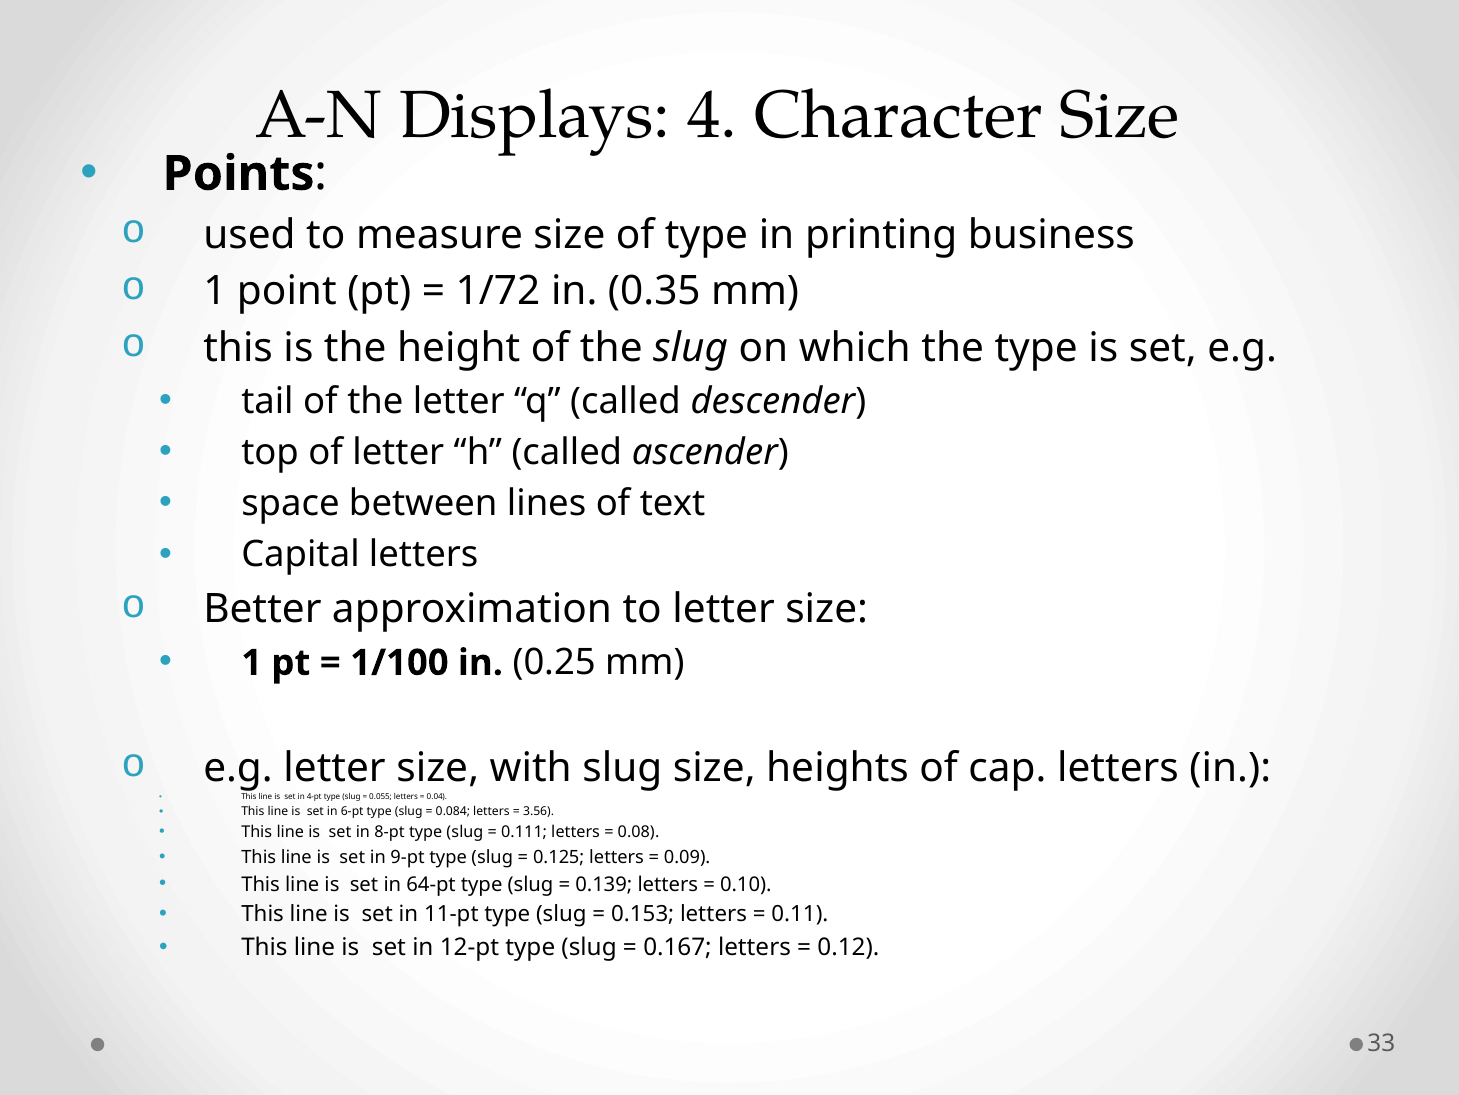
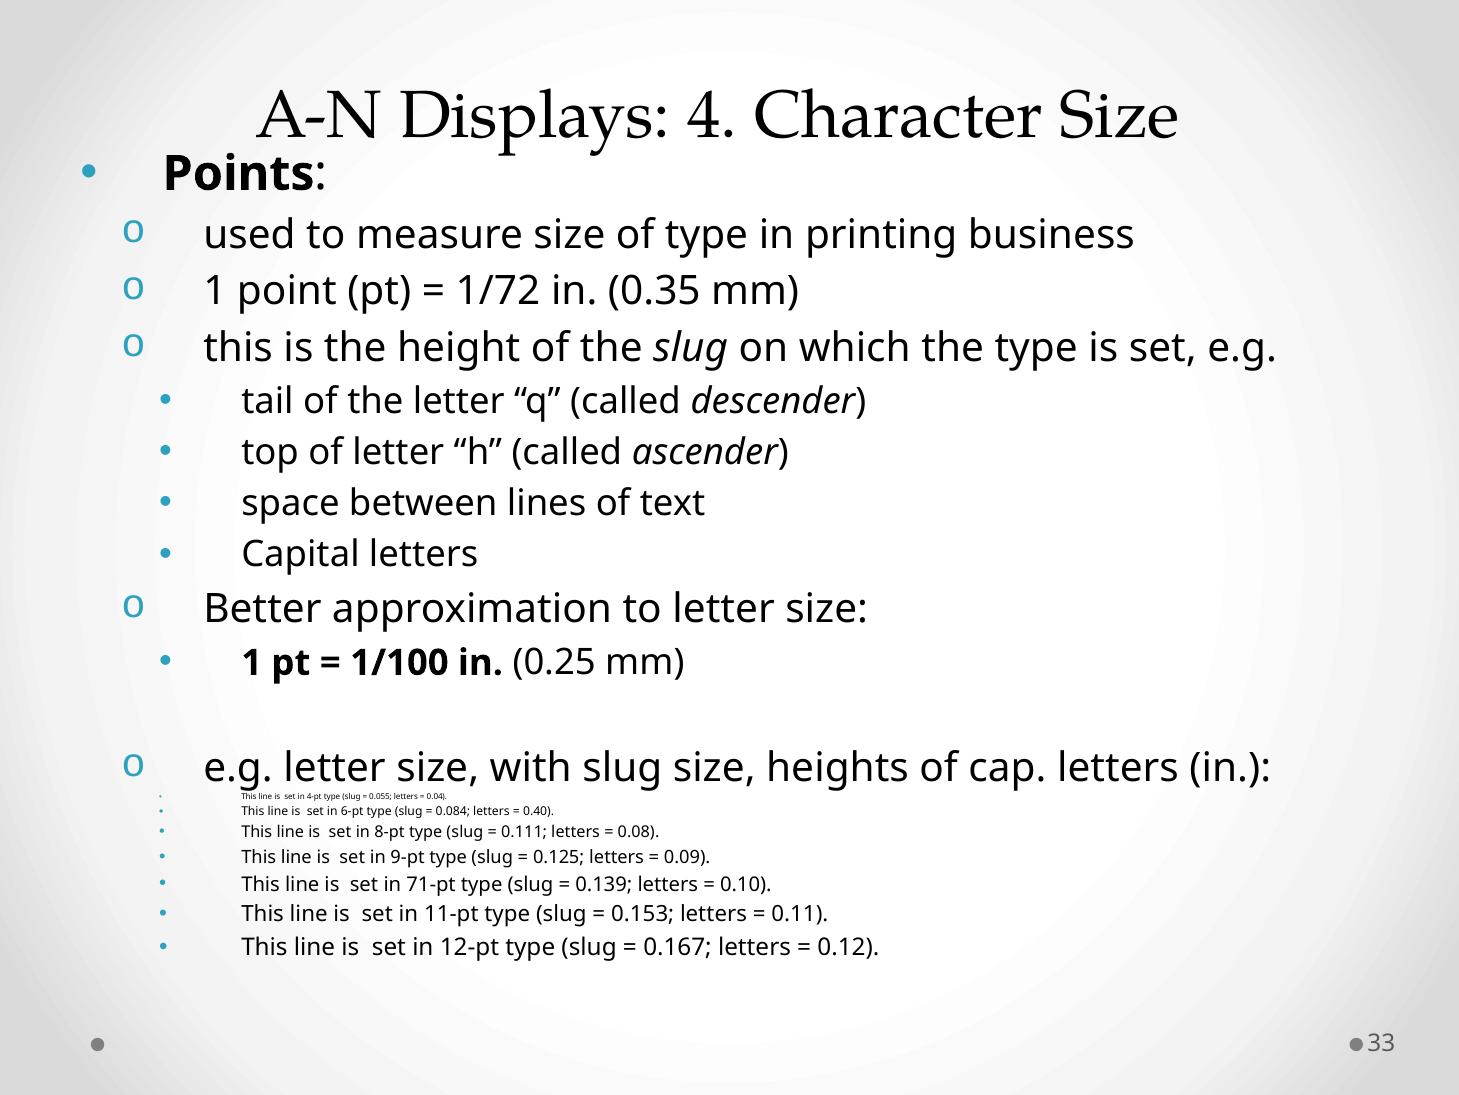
3.56: 3.56 -> 0.40 (539, 811)
64-pt: 64-pt -> 71-pt (431, 884)
